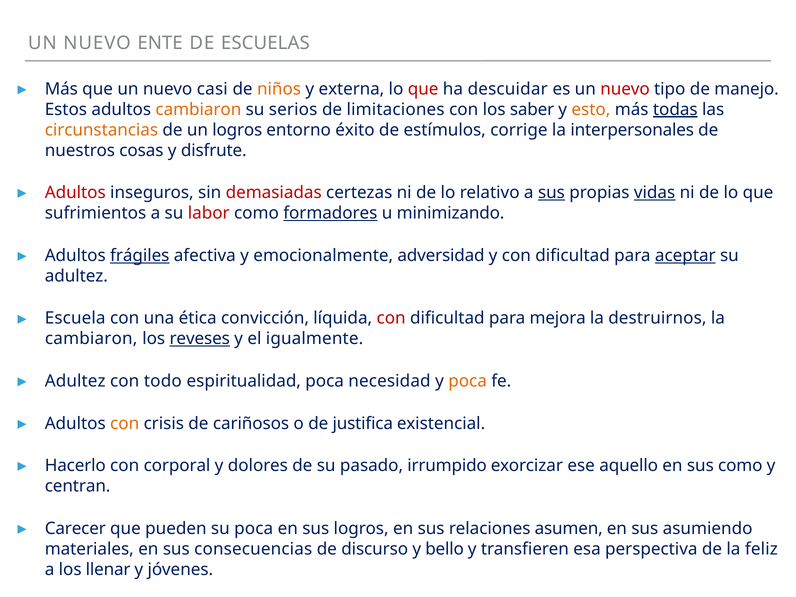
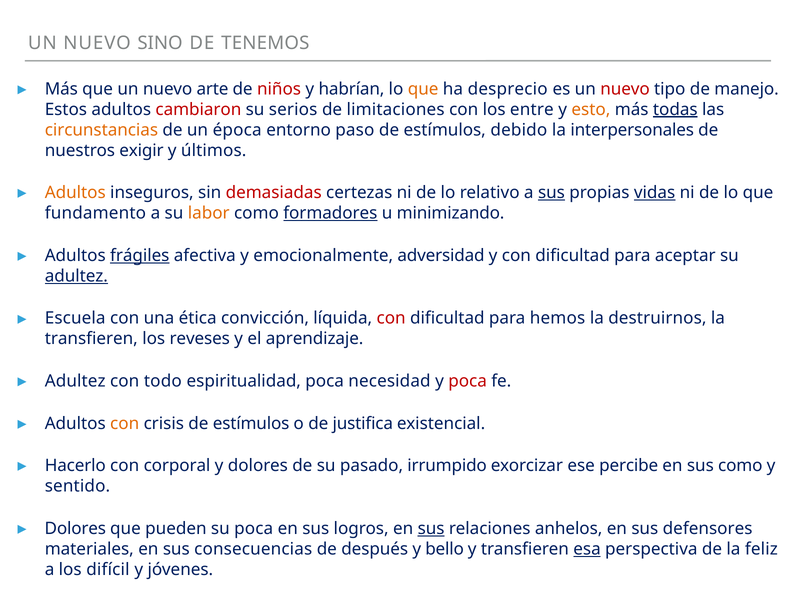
ENTE: ENTE -> SINO (160, 43)
ESCUELAS: ESCUELAS -> TENEMOS (265, 43)
casi: casi -> arte (212, 89)
niños colour: orange -> red (279, 89)
externa: externa -> habrían (351, 89)
que colour: red -> orange (423, 89)
descuidar: descuidar -> desprecio (508, 89)
cambiaron colour: orange -> red (198, 109)
saber: saber -> entre (532, 109)
un logros: logros -> época (237, 130)
éxito: éxito -> paso (355, 130)
corrige: corrige -> debido (519, 130)
cosas: cosas -> exigir (141, 150)
disfrute: disfrute -> últimos (214, 150)
Adultos colour: red -> orange (75, 193)
sufrimientos: sufrimientos -> fundamento (95, 213)
labor colour: red -> orange (209, 213)
aceptar underline: present -> none (685, 256)
adultez underline: none -> present (76, 276)
mejora: mejora -> hemos (558, 318)
cambiaron: cambiaron -> transfieren (91, 339)
reveses underline: present -> none (200, 339)
igualmente: igualmente -> aprendizaje (315, 339)
poca colour: orange -> red (468, 381)
crisis de cariñosos: cariñosos -> estímulos (251, 423)
aquello: aquello -> percibe (629, 466)
centran: centran -> sentido (77, 486)
Carecer: Carecer -> Dolores (75, 528)
sus underline: none -> present (431, 528)
asumen: asumen -> anhelos (569, 528)
asumiendo: asumiendo -> defensores (708, 528)
discurso: discurso -> después (375, 549)
esa underline: none -> present (587, 549)
llenar: llenar -> difícil (108, 570)
